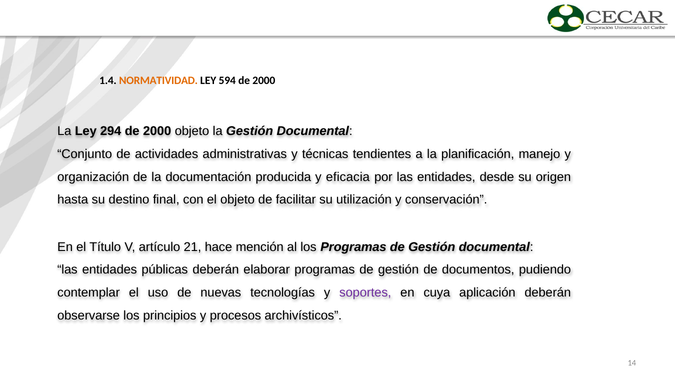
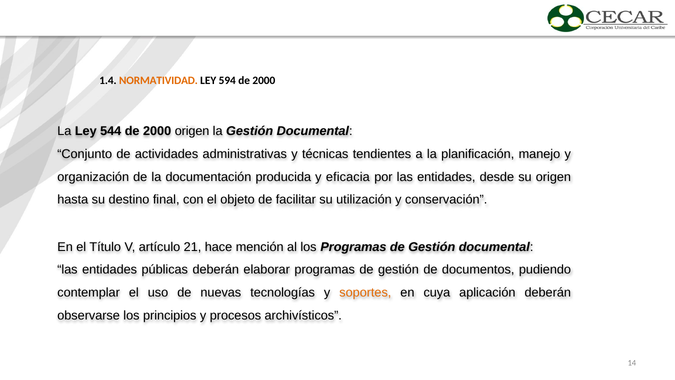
294: 294 -> 544 (111, 131)
2000 objeto: objeto -> origen (192, 131)
soportes colour: purple -> orange (365, 292)
